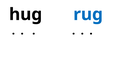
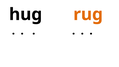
rug colour: blue -> orange (88, 14)
